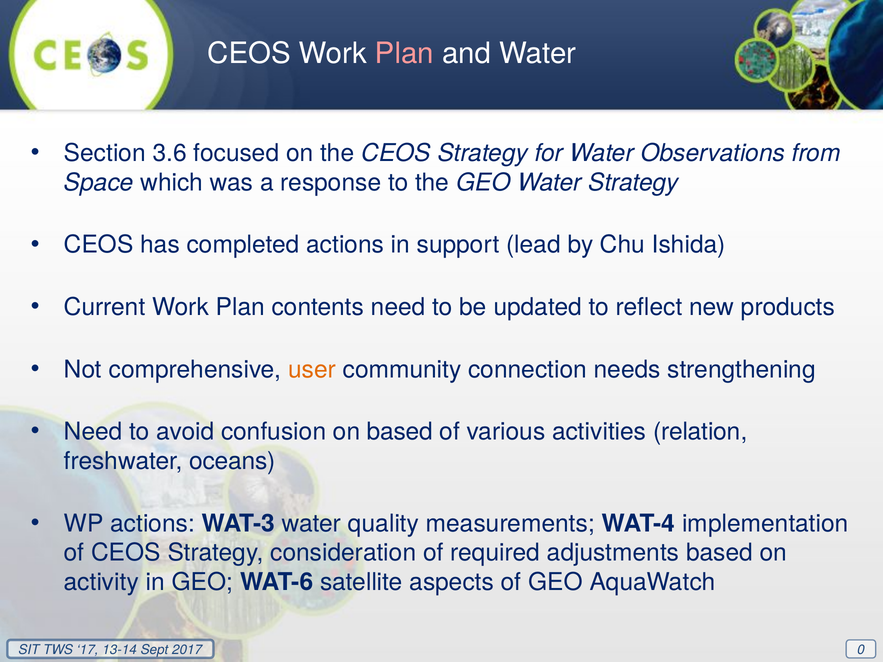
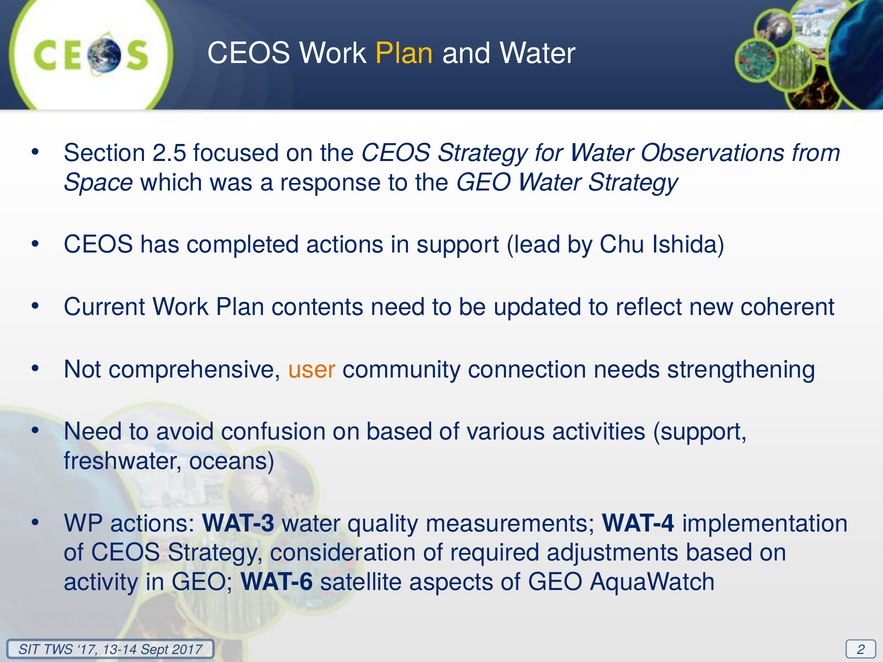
Plan colour: pink -> yellow (404, 54)
3.6: 3.6 -> 2.5 (170, 153)
products: products -> coherent (788, 307)
activities relation: relation -> support (700, 432)
0: 0 -> 2 (861, 650)
